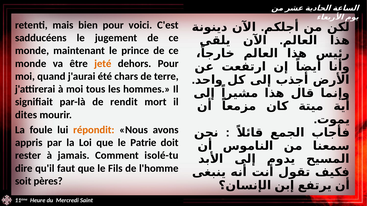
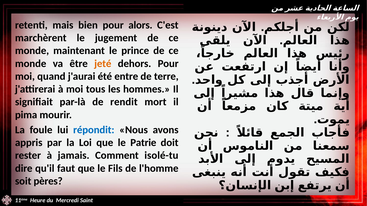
voici: voici -> alors (140, 25)
sadducéens: sadducéens -> marchèrent (41, 38)
chars: chars -> entre (126, 76)
dites: dites -> pima (26, 115)
répondit colour: orange -> blue (94, 130)
